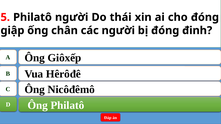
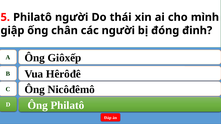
cho đóng: đóng -> mình (205, 17)
